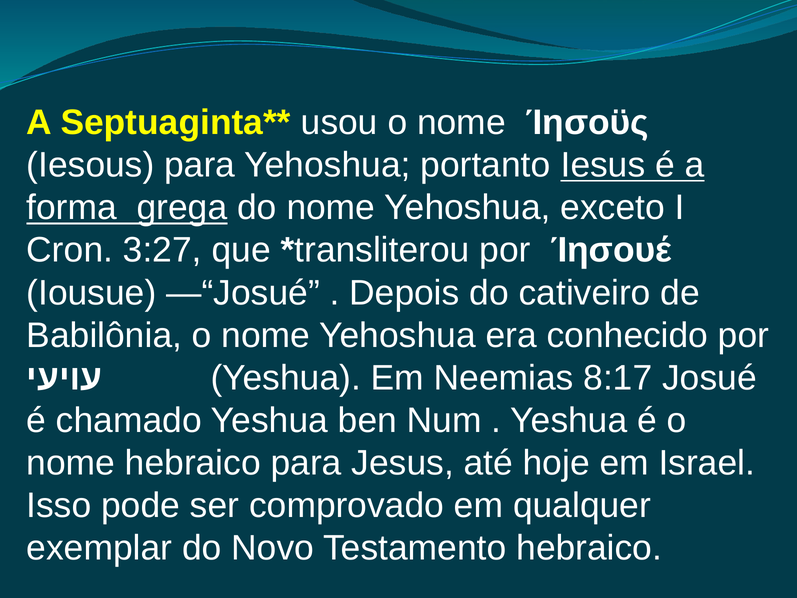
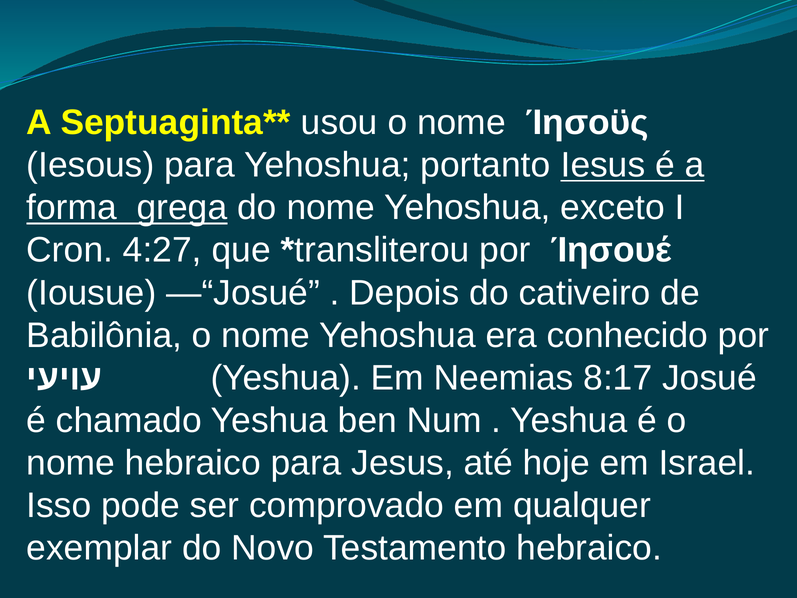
3:27: 3:27 -> 4:27 (162, 250)
